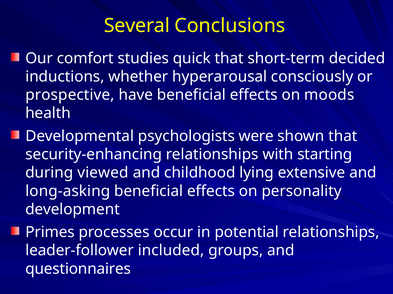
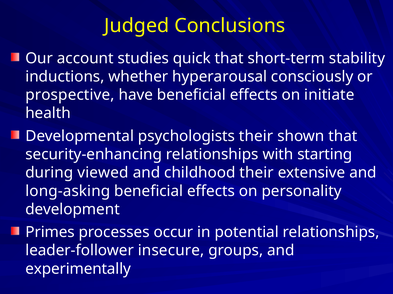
Several: Several -> Judged (137, 26)
comfort: comfort -> account (85, 58)
decided: decided -> stability (357, 58)
moods: moods -> initiate (329, 95)
psychologists were: were -> their (256, 136)
childhood lying: lying -> their (257, 173)
included: included -> insecure (171, 251)
questionnaires: questionnaires -> experimentally (78, 269)
